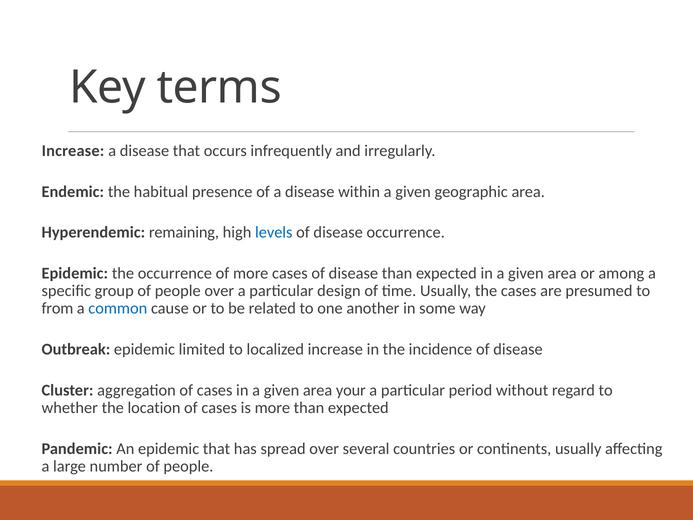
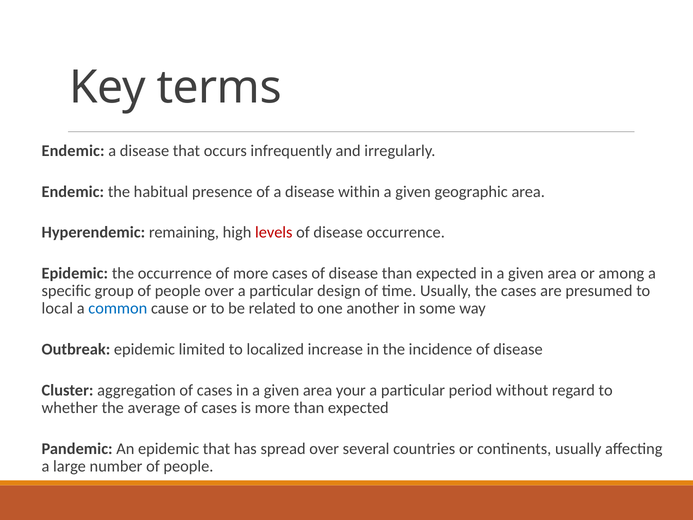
Increase: Increase -> Endemic (73, 151)
levels colour: blue -> red (274, 232)
from: from -> local (57, 308)
location: location -> average (154, 408)
